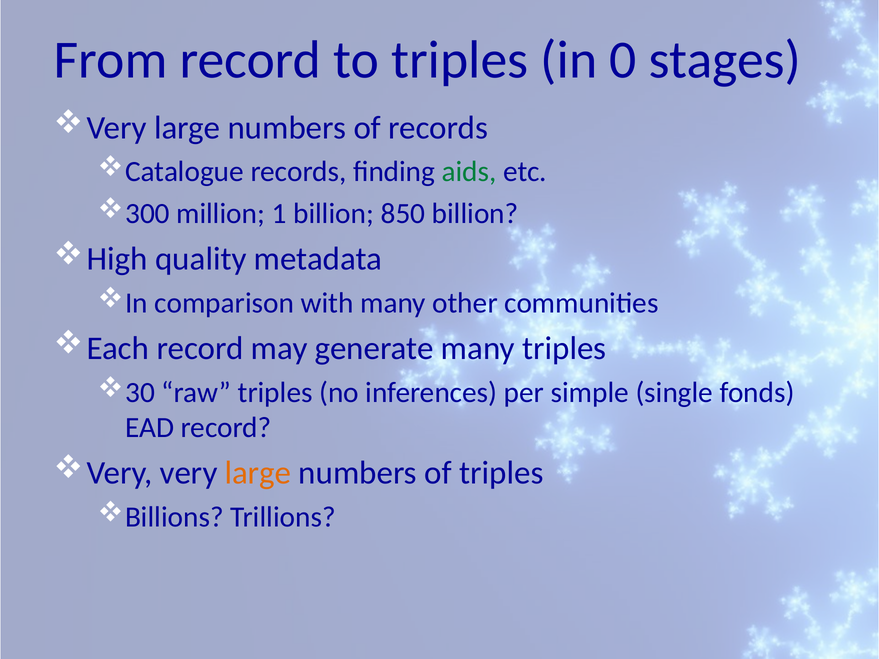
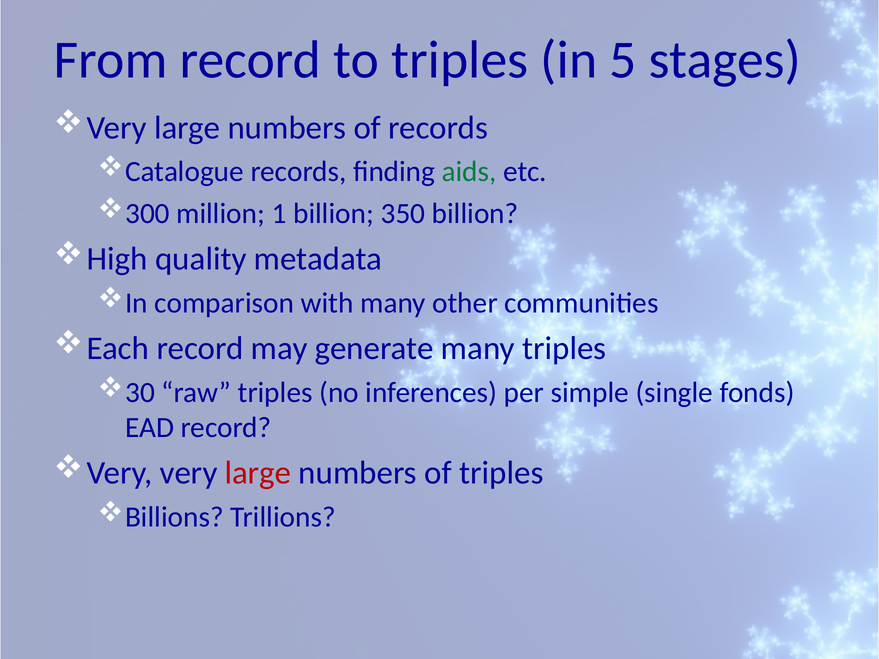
0: 0 -> 5 (623, 60)
850: 850 -> 350 (403, 214)
large colour: orange -> red (258, 473)
